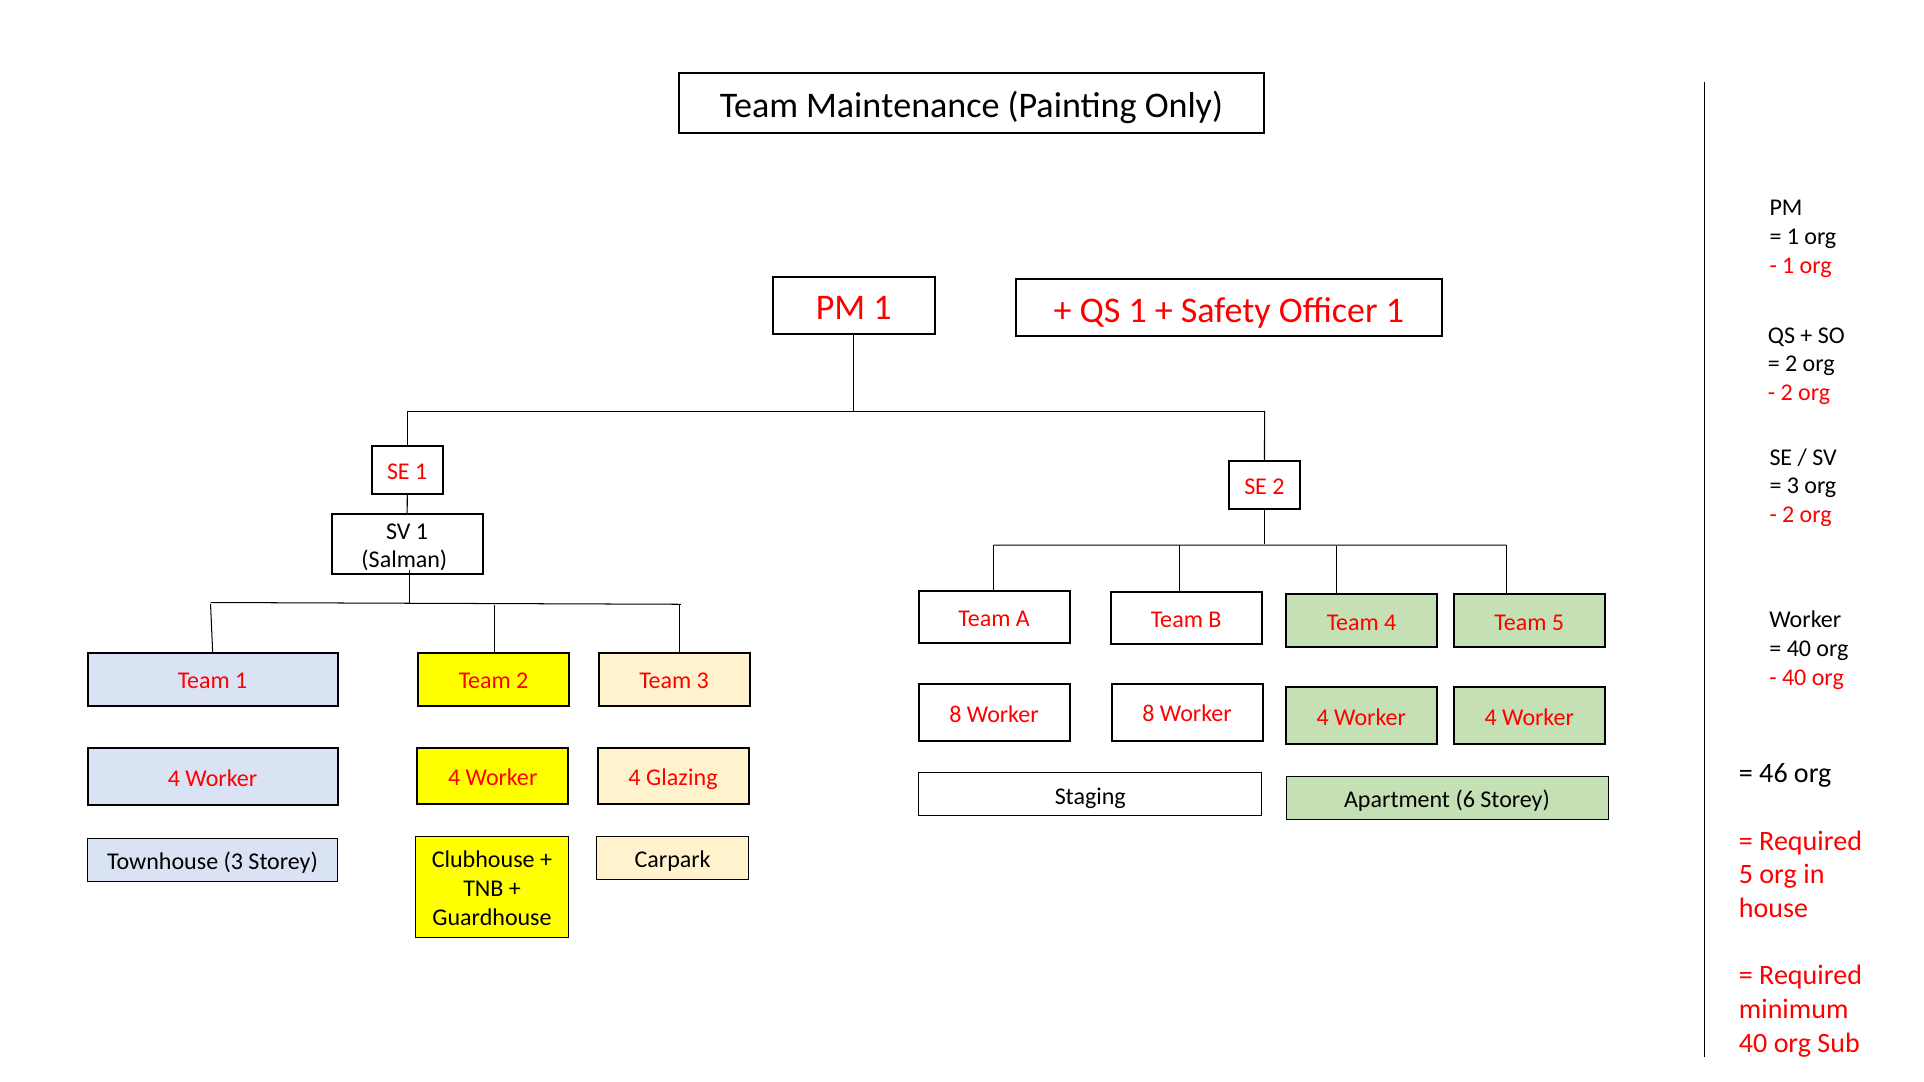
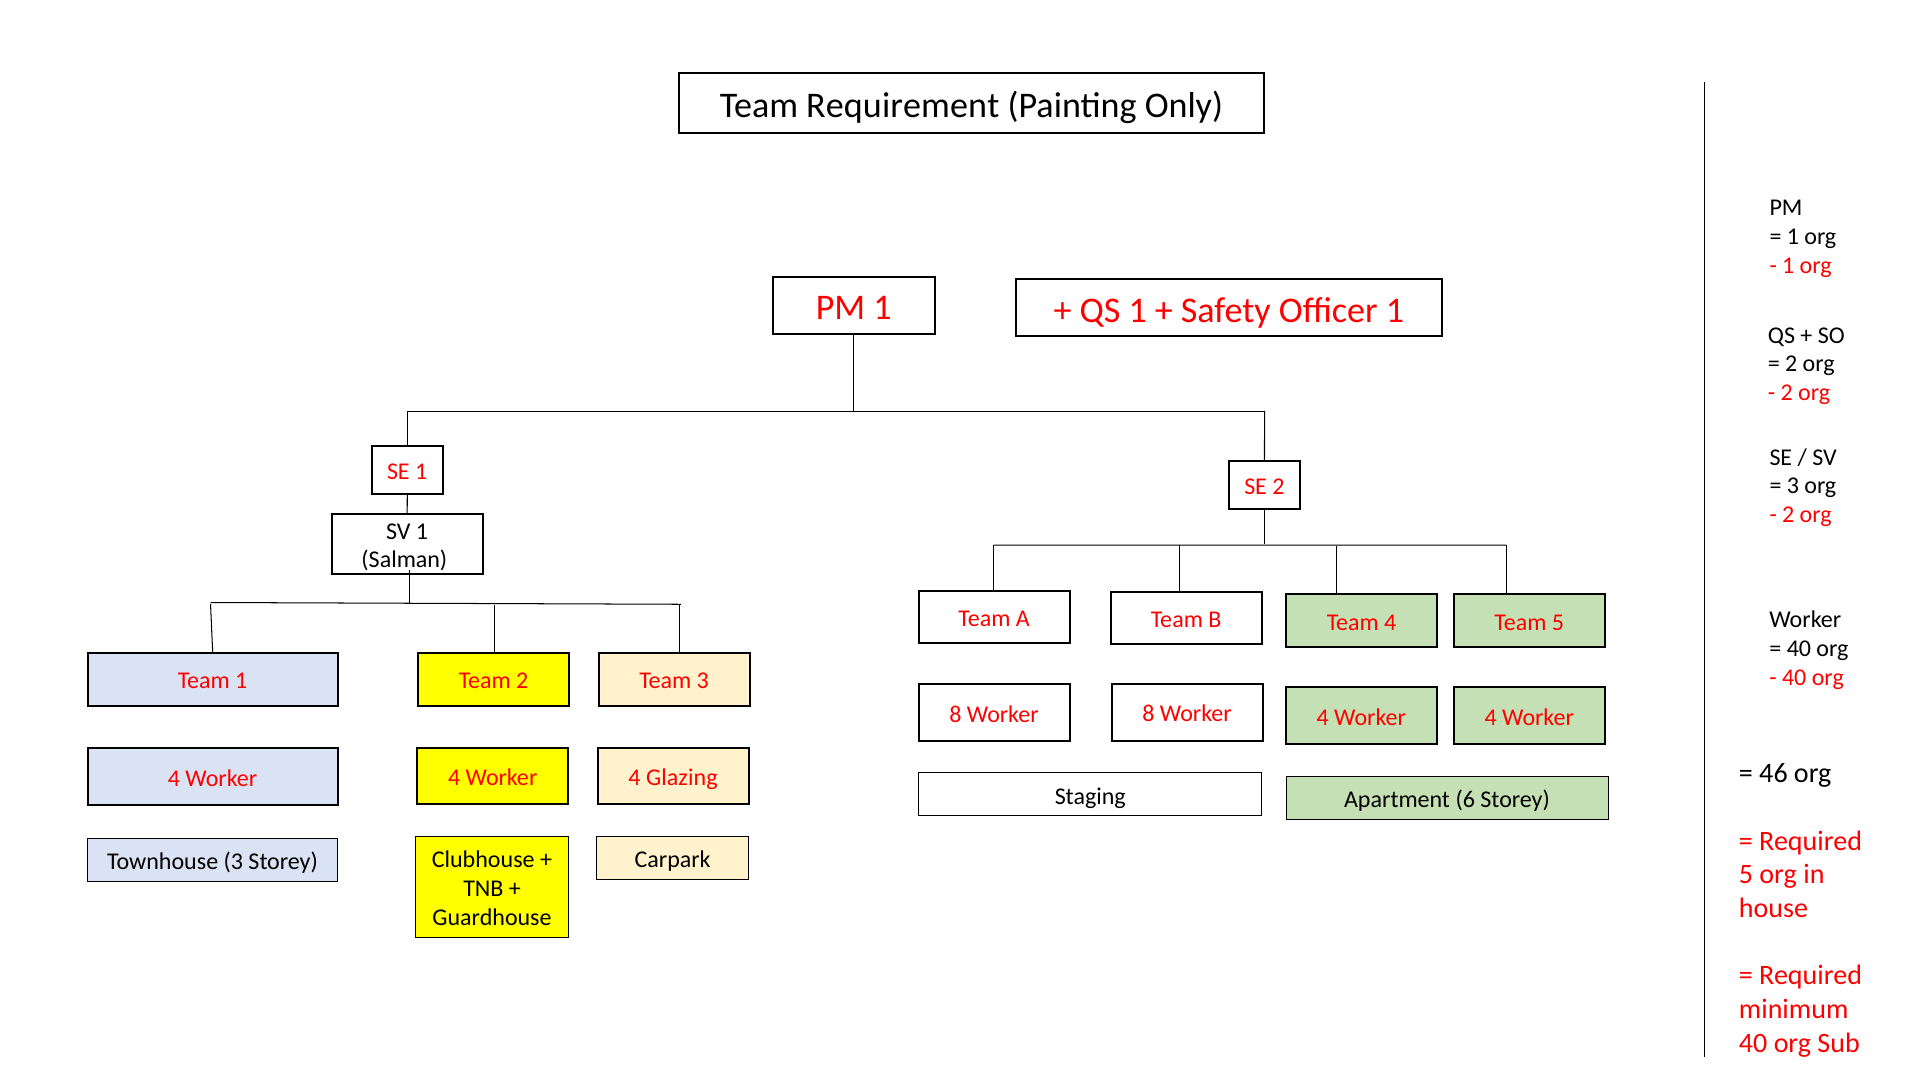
Maintenance: Maintenance -> Requirement (903, 106)
